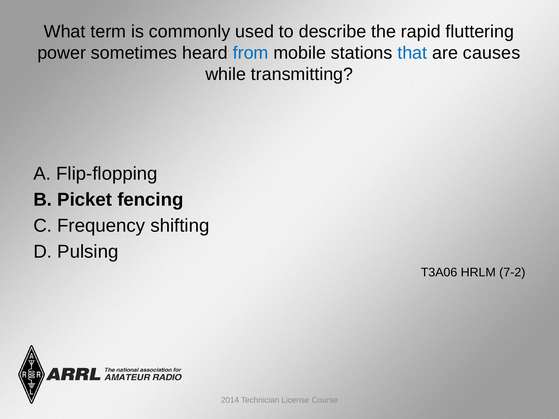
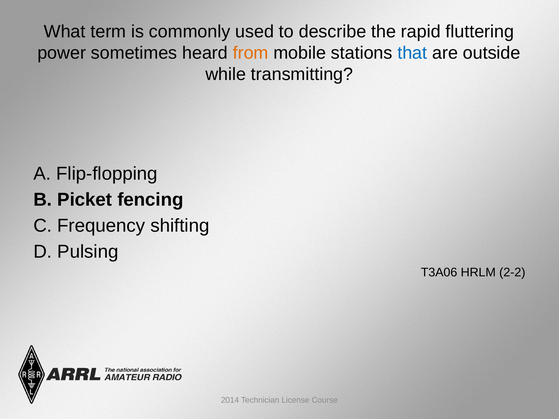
from colour: blue -> orange (251, 53)
causes: causes -> outside (492, 53)
7-2: 7-2 -> 2-2 (512, 273)
